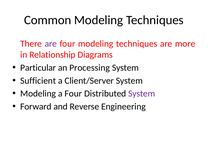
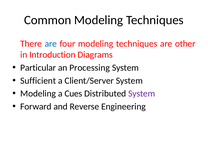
are colour: purple -> blue (51, 44)
more: more -> other (185, 44)
Relationship: Relationship -> Introduction (52, 55)
a Four: Four -> Cues (73, 94)
